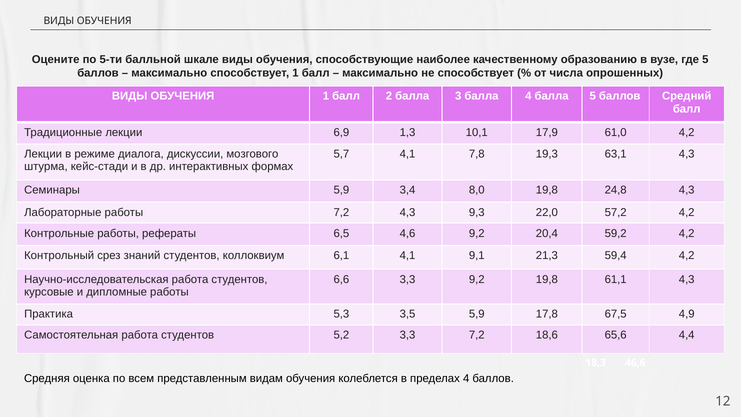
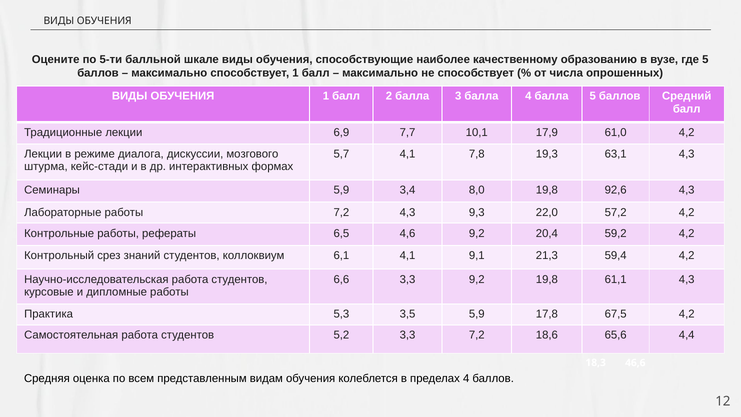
1,3: 1,3 -> 7,7 (408, 132)
24,8: 24,8 -> 92,6 (616, 190)
67,5 4,9: 4,9 -> 4,2 (687, 314)
